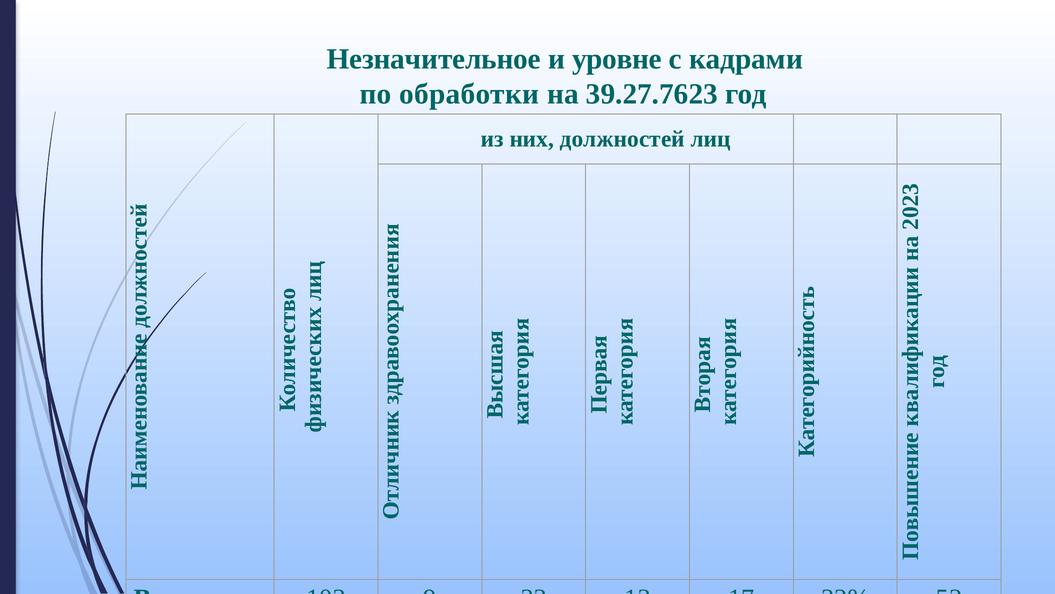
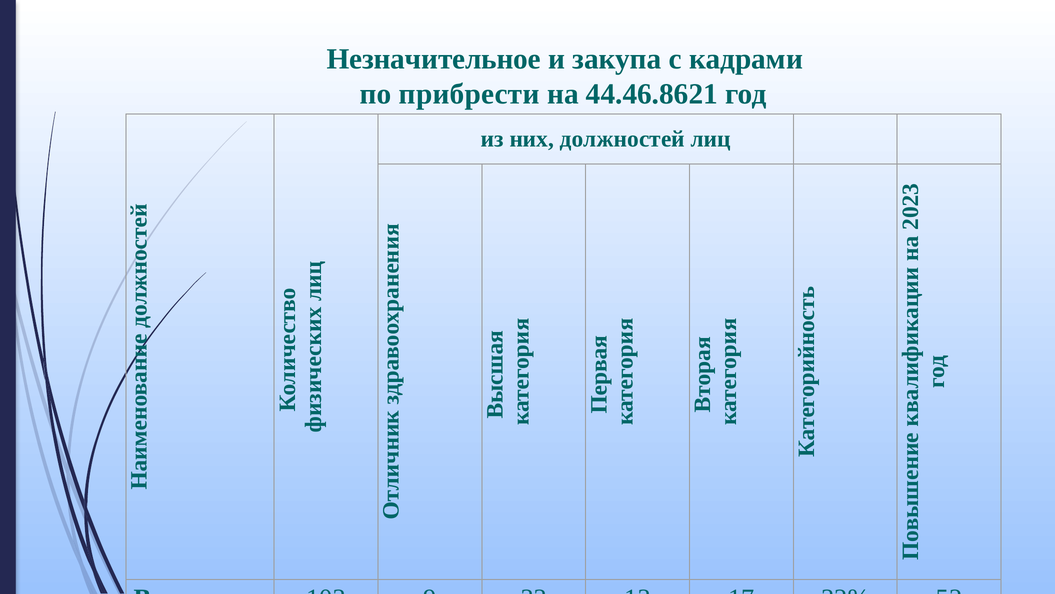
уровне: уровне -> закупа (617, 59)
обработки: обработки -> прибрести (469, 94)
39.27.7623: 39.27.7623 -> 44.46.8621 (652, 94)
